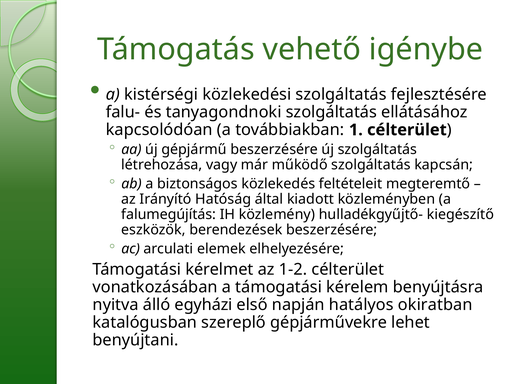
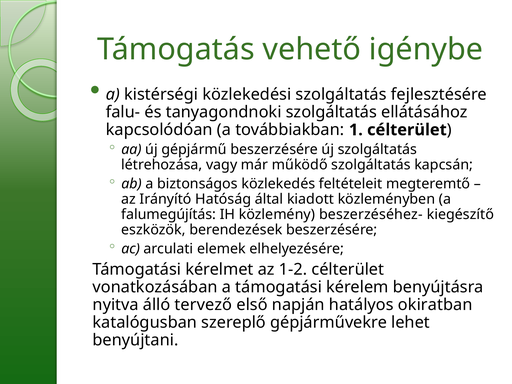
hulladékgyűjtő-: hulladékgyűjtő- -> beszerzéséhez- (371, 215)
egyházi: egyházi -> tervező (203, 305)
